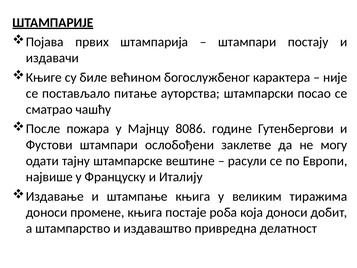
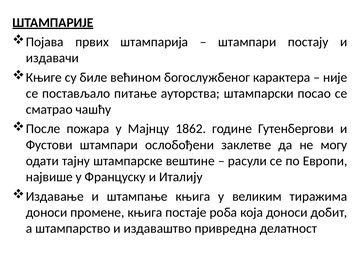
8086: 8086 -> 1862 (191, 129)
